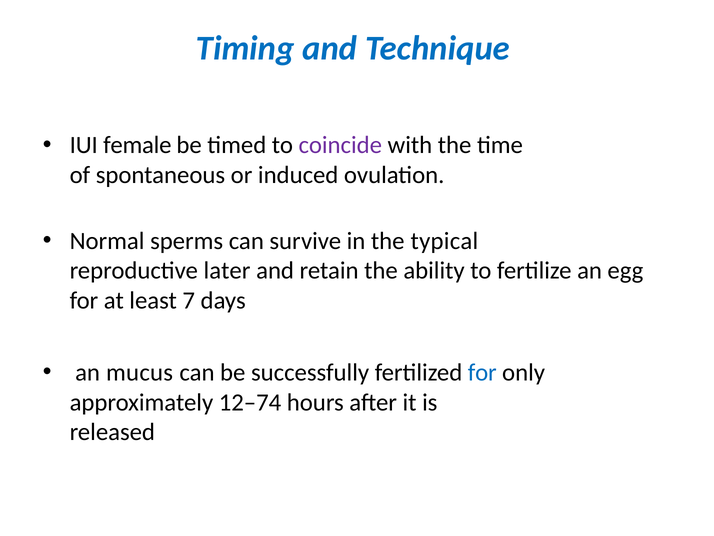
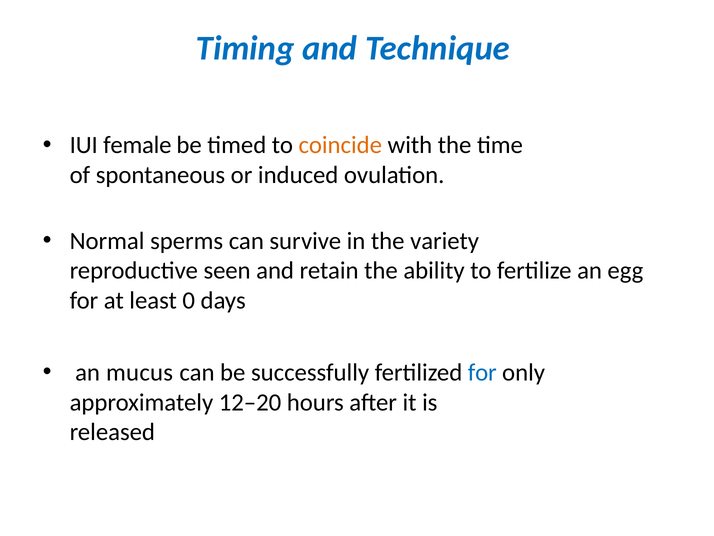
coincide colour: purple -> orange (340, 145)
typical: typical -> variety (445, 241)
later: later -> seen (227, 270)
7: 7 -> 0 (189, 300)
12–74: 12–74 -> 12–20 (250, 402)
